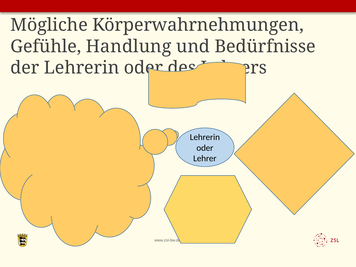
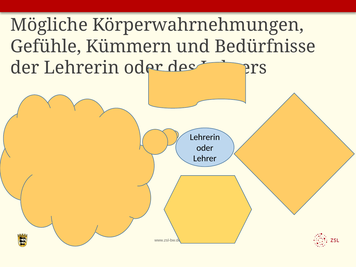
Handlung: Handlung -> Kümmern (129, 46)
